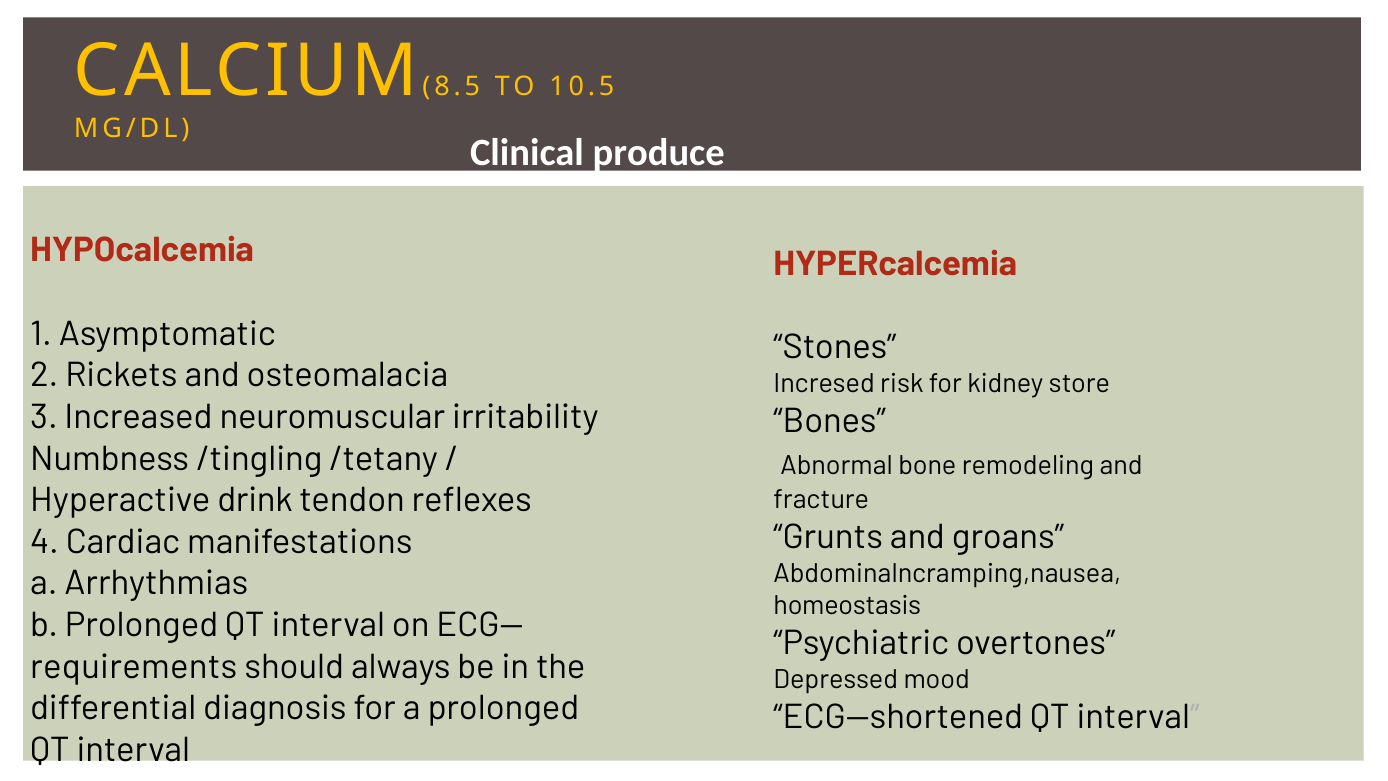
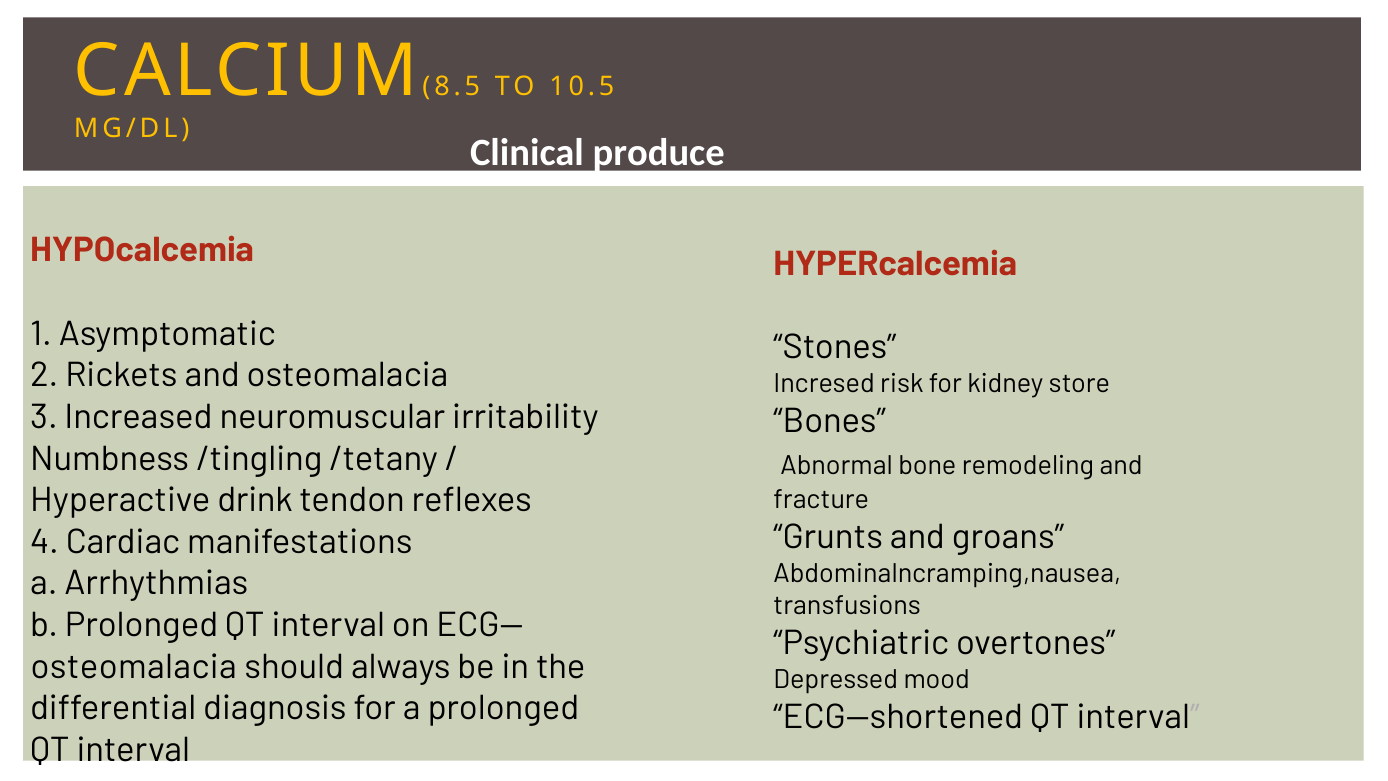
homeostasis: homeostasis -> transfusions (847, 606)
requirements: requirements -> osteomalacia (134, 667)
